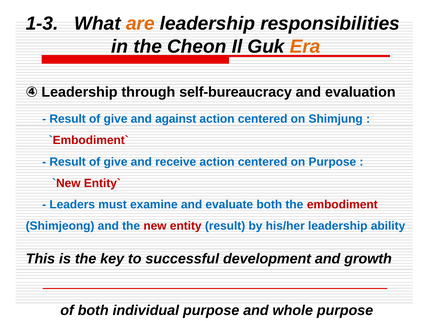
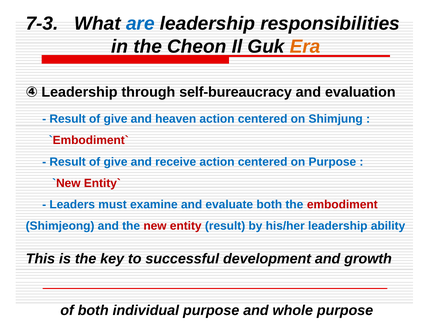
1-3: 1-3 -> 7-3 (42, 24)
are colour: orange -> blue (140, 24)
against: against -> heaven (176, 119)
